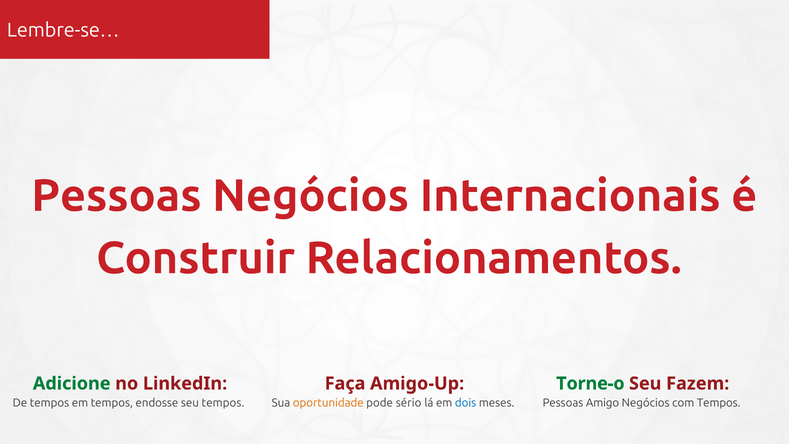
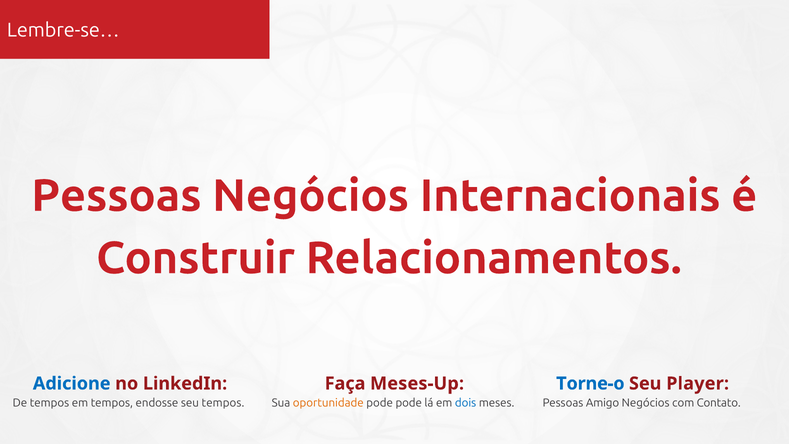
Adicione colour: green -> blue (72, 383)
Amigo-Up: Amigo-Up -> Meses-Up (417, 383)
Torne-o colour: green -> blue (590, 383)
Fazem: Fazem -> Player (698, 383)
pode sério: sério -> pode (409, 403)
com Tempos: Tempos -> Contato (719, 403)
